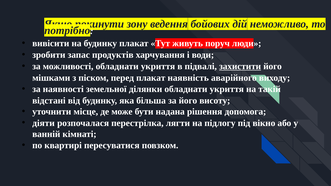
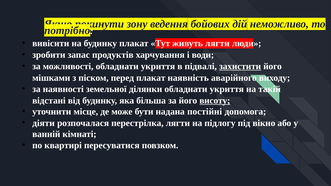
живуть поруч: поруч -> лягти (217, 43)
висоту underline: none -> present (215, 101)
рішення: рішення -> постійні (205, 112)
